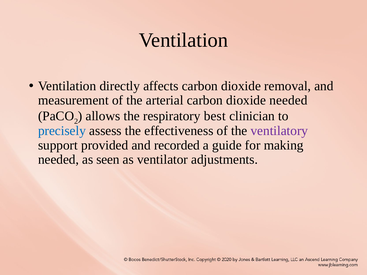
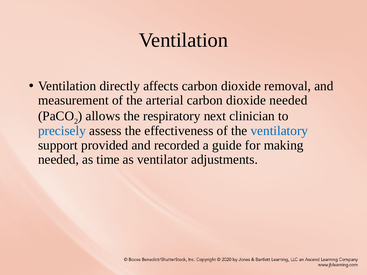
best: best -> next (215, 116)
ventilatory colour: purple -> blue (279, 131)
seen: seen -> time (108, 160)
